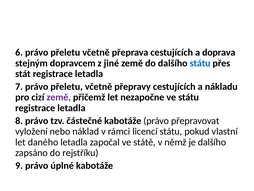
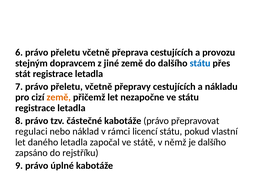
doprava: doprava -> provozu (219, 52)
země colour: purple -> orange (59, 97)
vyložení: vyložení -> regulaci (31, 131)
